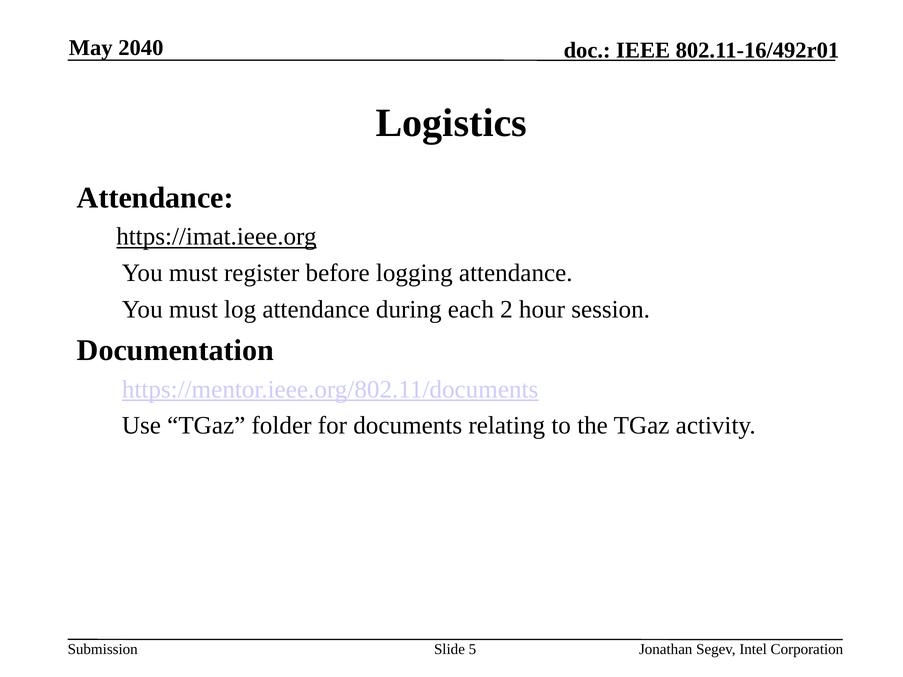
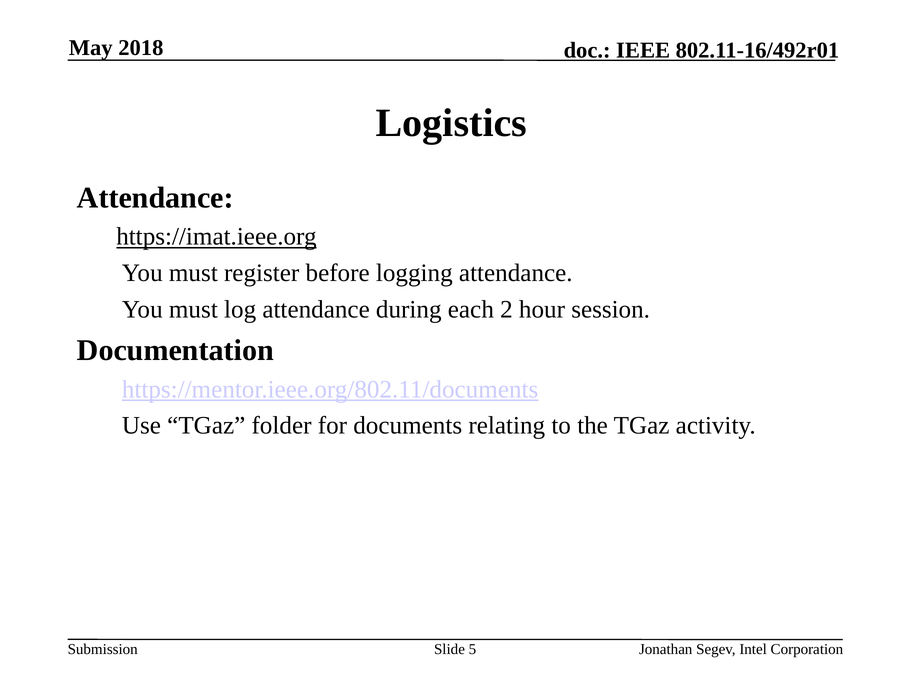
2040: 2040 -> 2018 (141, 48)
